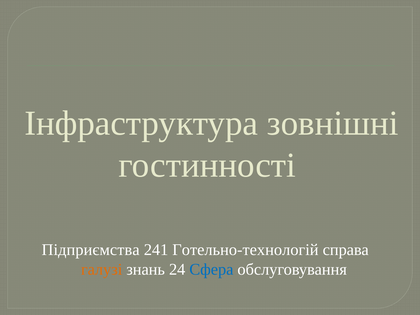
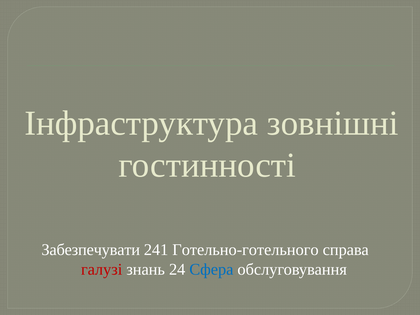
Підприємства: Підприємства -> Забезпечувати (91, 250)
Готельно-технологій: Готельно-технологій -> Готельно-готельного (245, 250)
галузі colour: orange -> red (102, 269)
